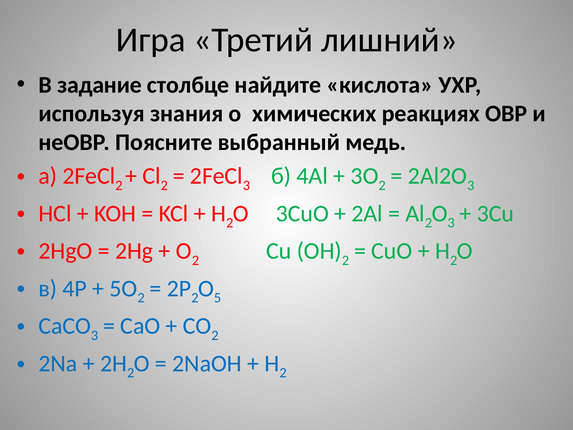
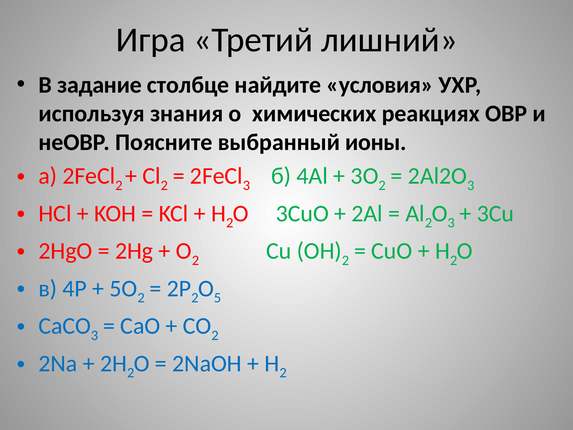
кислота: кислота -> условия (380, 85)
медь: медь -> ионы (376, 142)
